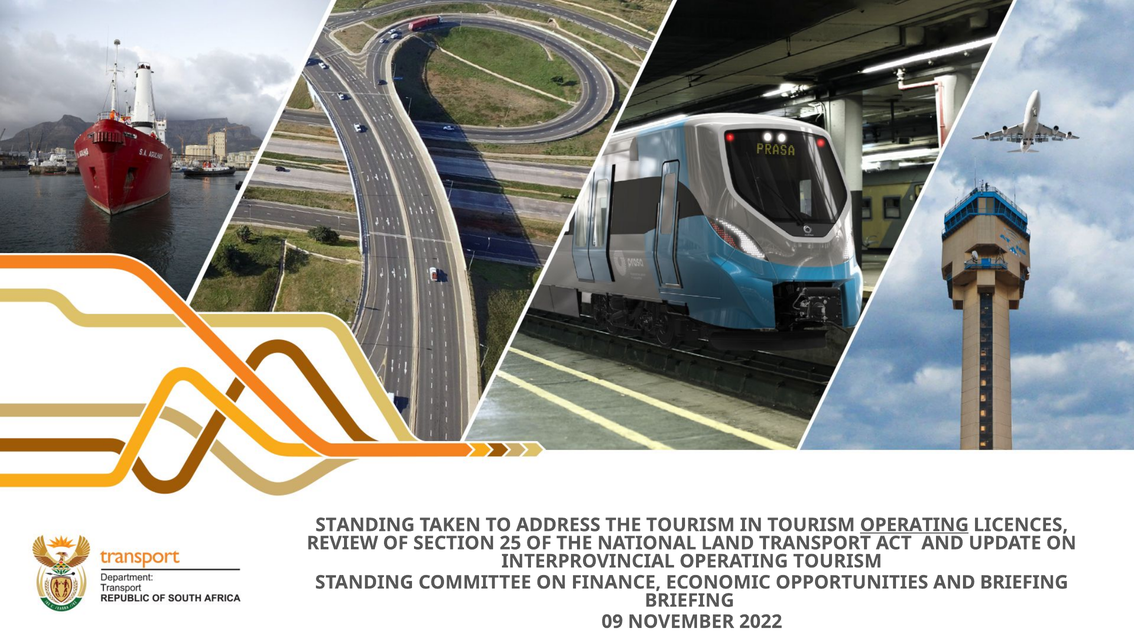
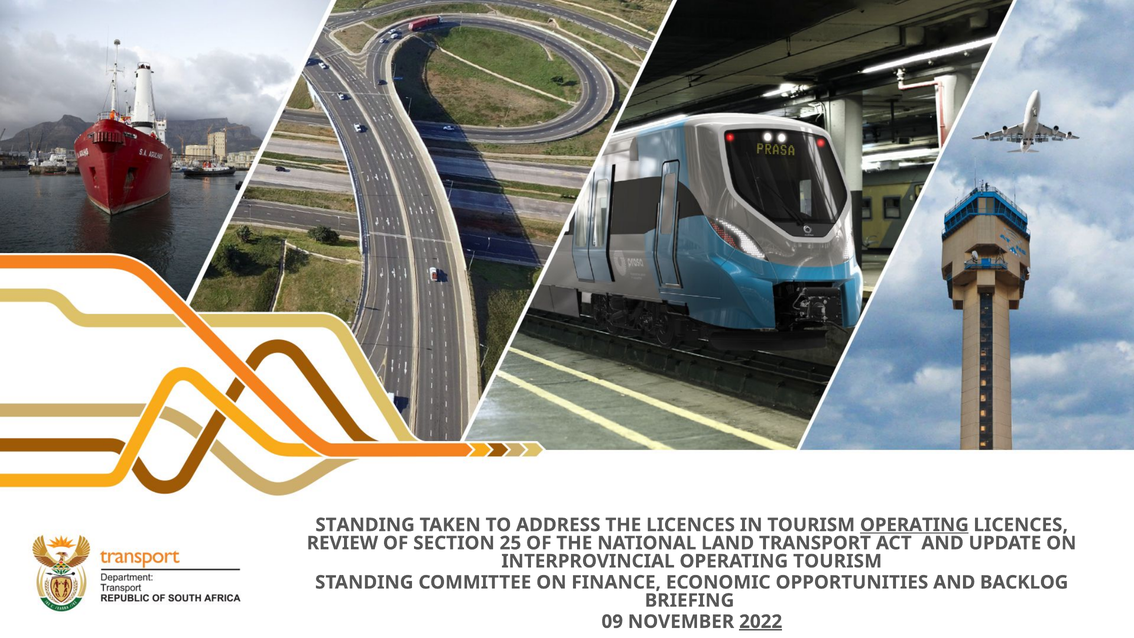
THE TOURISM: TOURISM -> LICENCES (691, 525)
AND BRIEFING: BRIEFING -> BACKLOG (1024, 582)
2022 underline: none -> present (761, 622)
